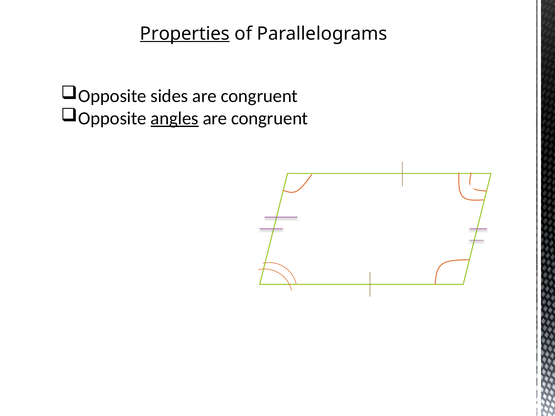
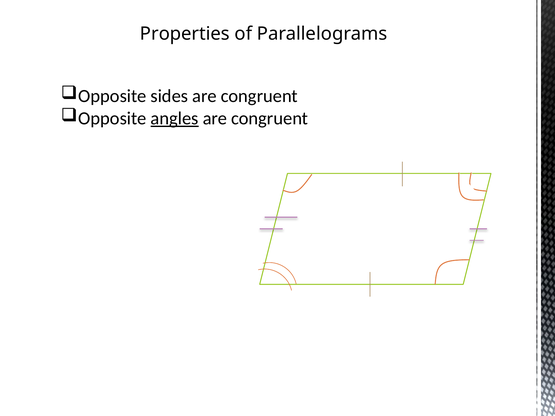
Properties underline: present -> none (185, 34)
